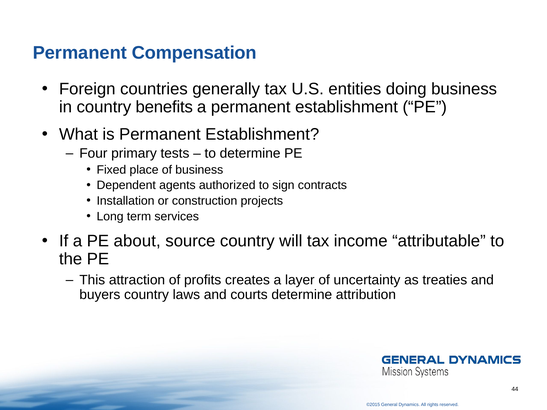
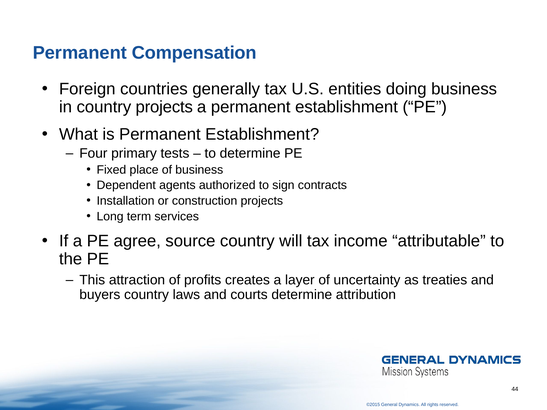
country benefits: benefits -> projects (164, 107)
about: about -> agree (137, 241)
